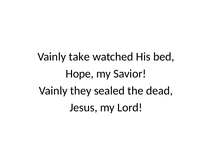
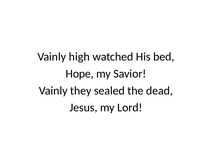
take: take -> high (79, 57)
